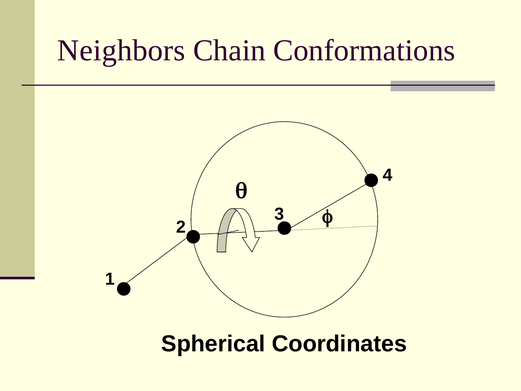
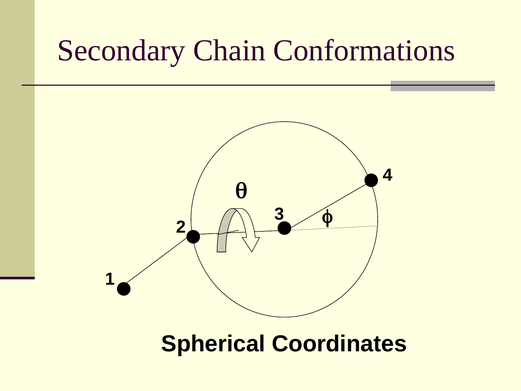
Neighbors: Neighbors -> Secondary (121, 51)
